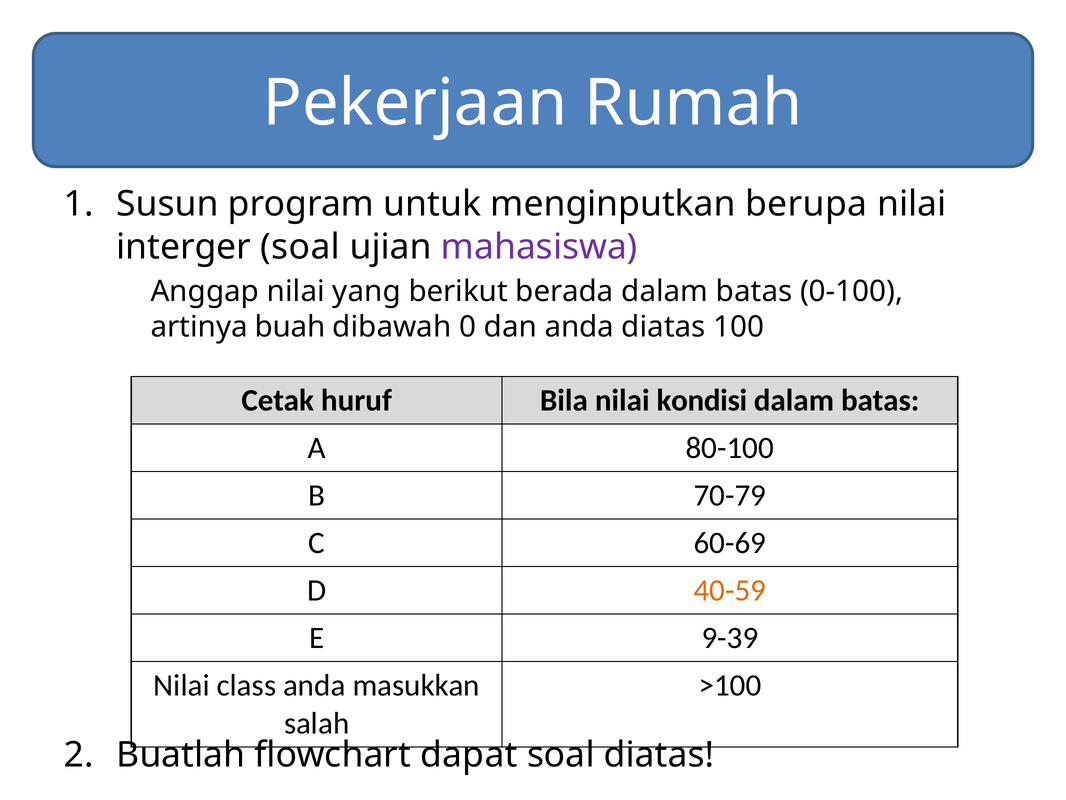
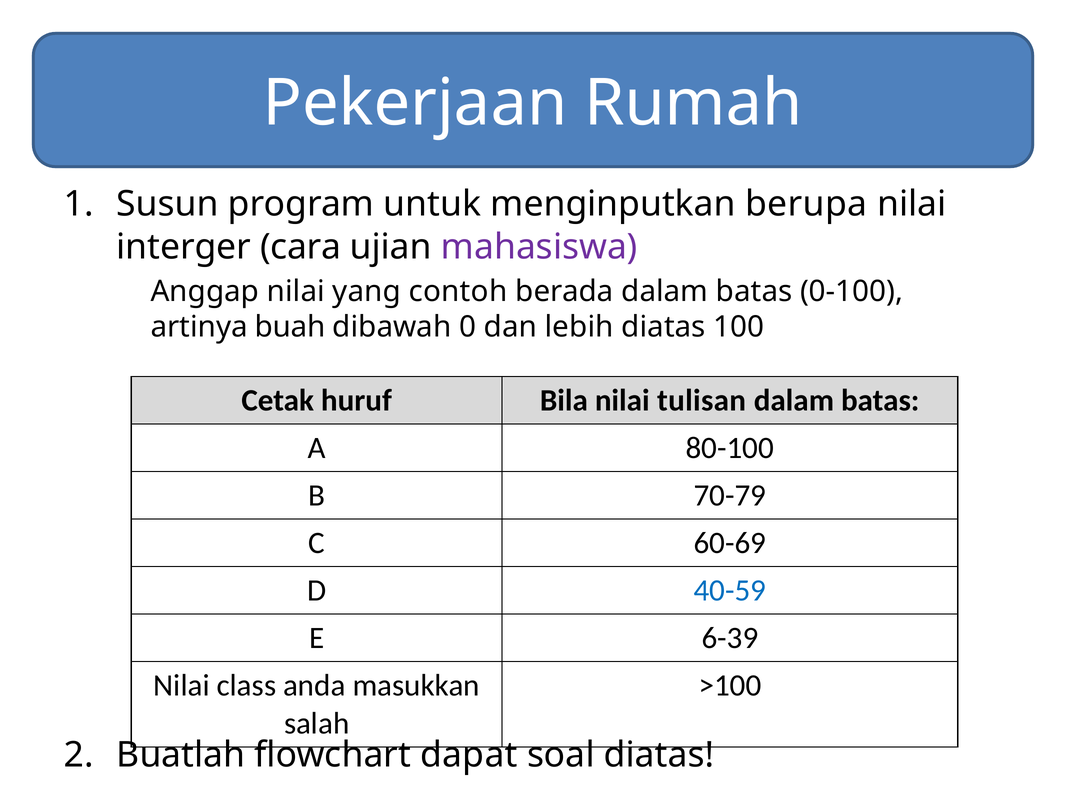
interger soal: soal -> cara (301, 247)
berikut: berikut -> contoh (458, 291)
dan anda: anda -> lebih (579, 327)
kondisi: kondisi -> tulisan (702, 400)
40-59 colour: orange -> blue (730, 590)
9-39: 9-39 -> 6-39 (730, 638)
